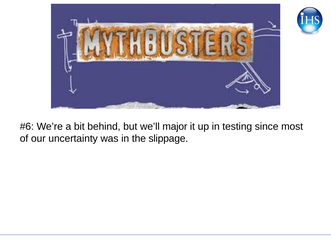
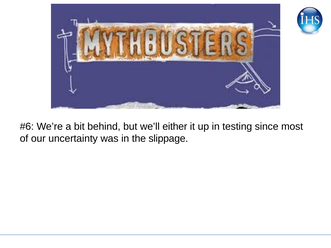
major: major -> either (175, 127)
